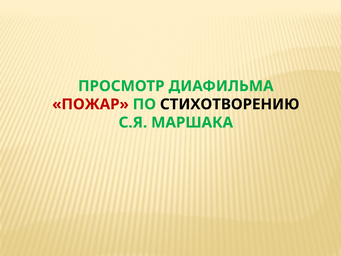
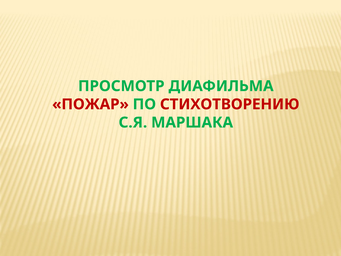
СТИХОТВОРЕНИЮ colour: black -> red (230, 104)
